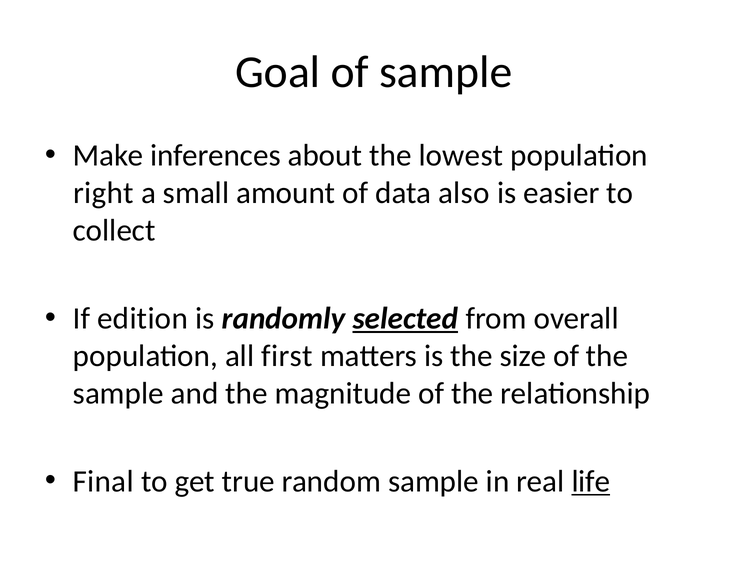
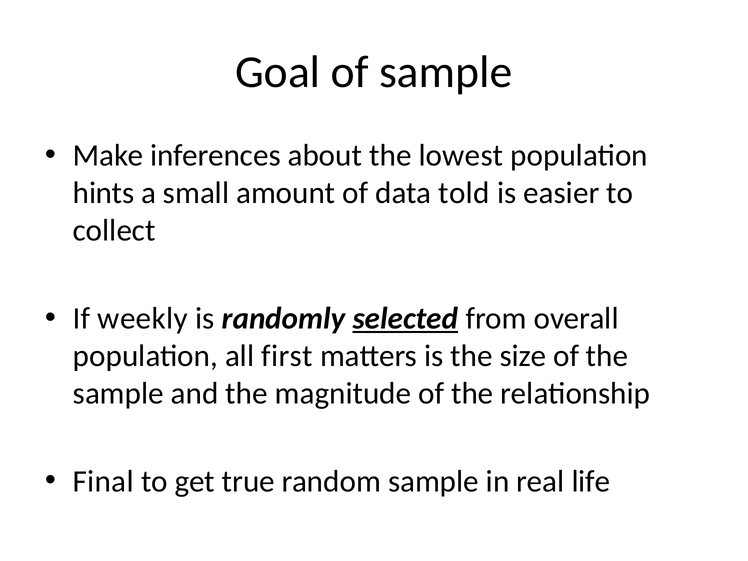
right: right -> hints (104, 193)
also: also -> told (464, 193)
edition: edition -> weekly (143, 318)
life underline: present -> none (591, 481)
